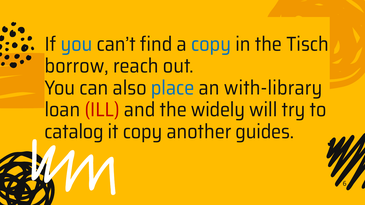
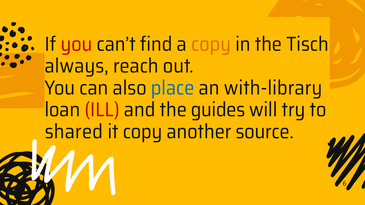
you colour: blue -> red (76, 44)
copy colour: blue -> orange (211, 44)
borrow: borrow -> always (77, 66)
widely: widely -> guides (218, 110)
catalog: catalog -> shared (74, 132)
guides: guides -> source (265, 132)
